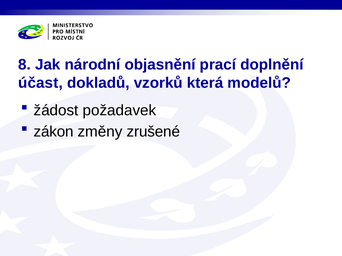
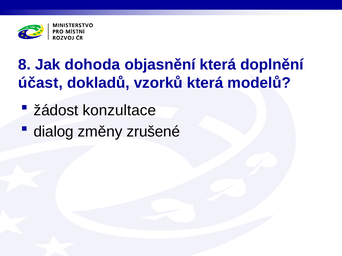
národní: národní -> dohoda (92, 65)
objasnění prací: prací -> která (218, 65)
požadavek: požadavek -> konzultace (119, 110)
zákon: zákon -> dialog (54, 132)
